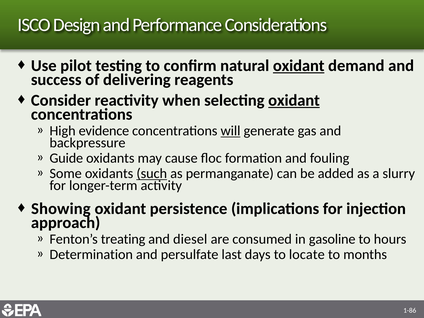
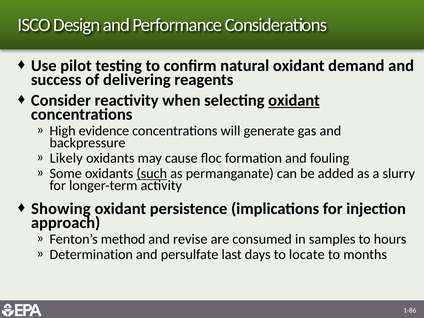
oxidant underline: present -> none (299, 66)
will underline: present -> none (231, 131)
Guide: Guide -> Likely (66, 158)
treating: treating -> method (123, 239)
diesel: diesel -> revise (190, 239)
gasoline: gasoline -> samples (332, 239)
